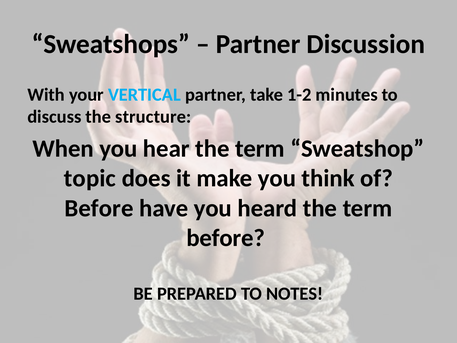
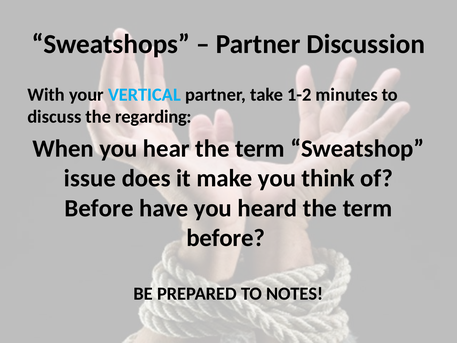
structure: structure -> regarding (153, 117)
topic: topic -> issue (90, 178)
